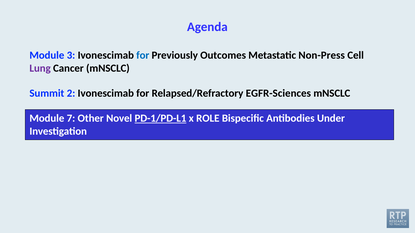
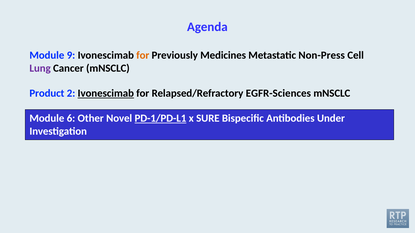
3: 3 -> 9 (71, 55)
for colour: blue -> orange (143, 55)
Outcomes: Outcomes -> Medicines (223, 55)
Summit: Summit -> Product (47, 93)
Ivonescimab underline: none -> present (106, 93)
7: 7 -> 6 (71, 119)
ROLE: ROLE -> SURE (208, 119)
